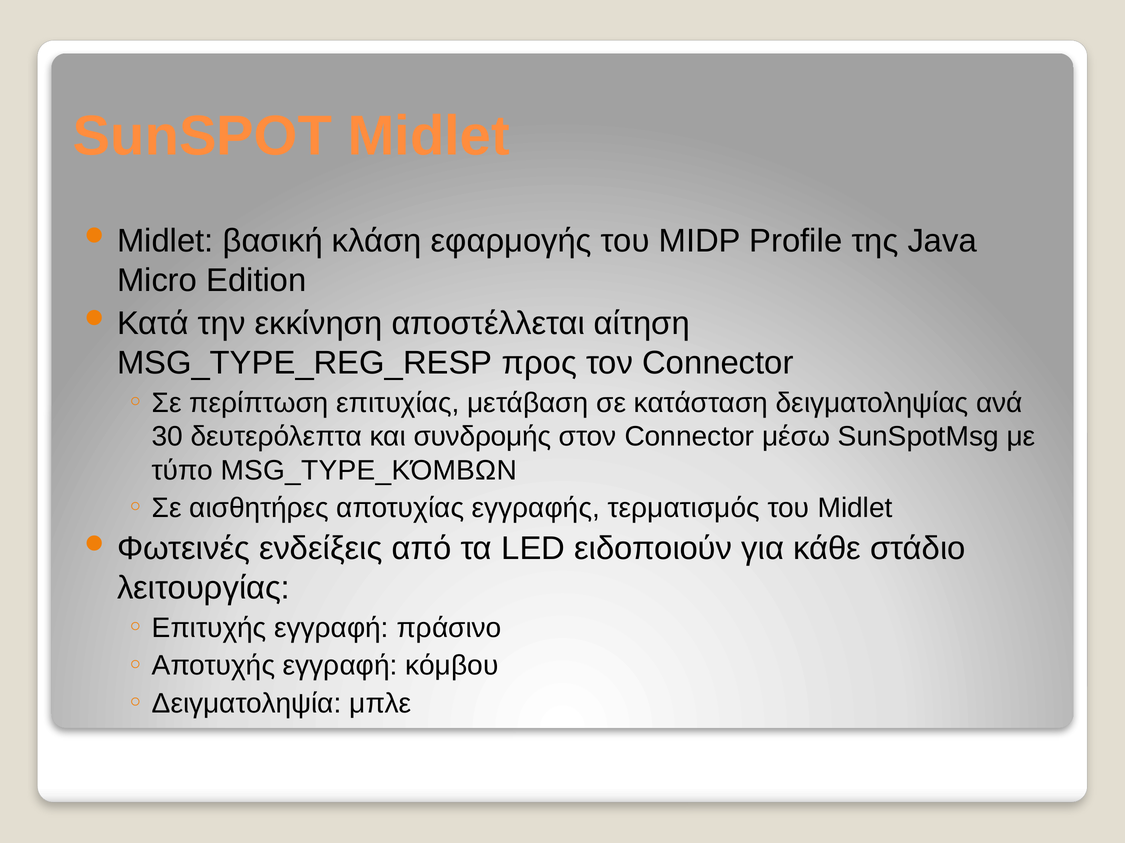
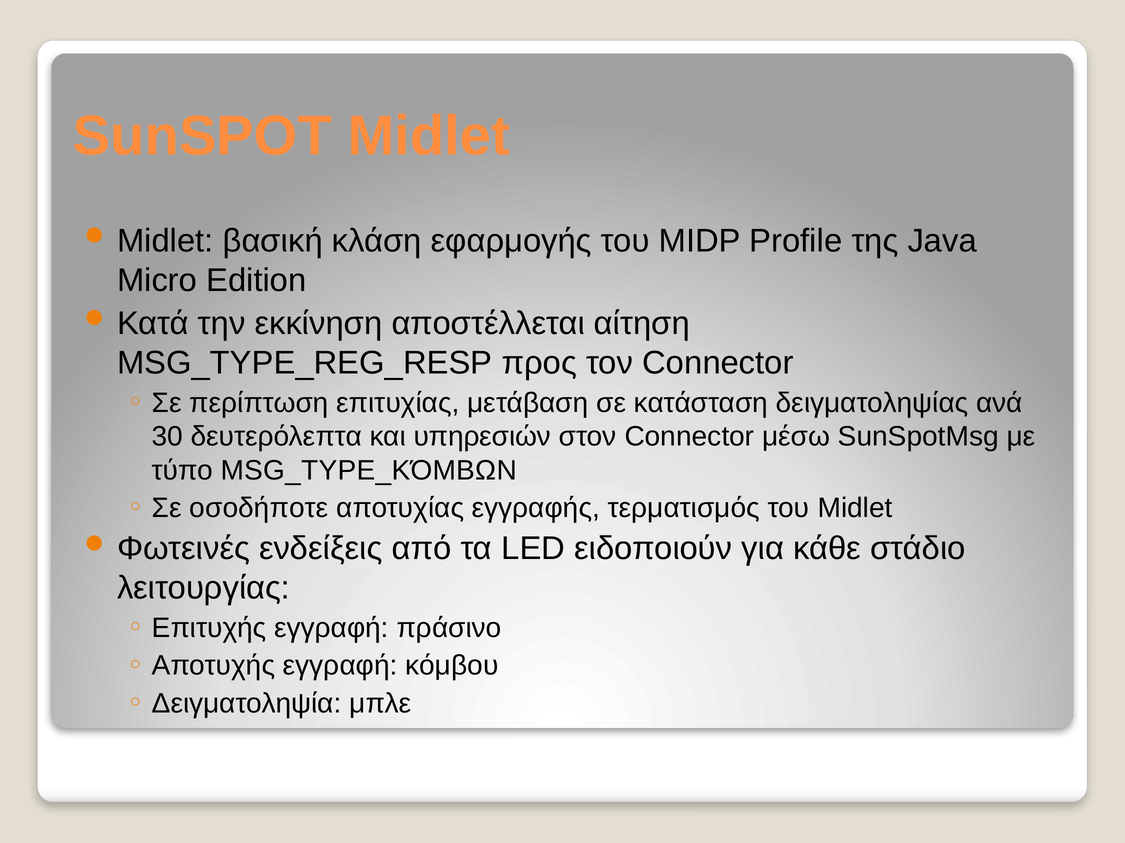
συνδρομής: συνδρομής -> υπηρεσιών (482, 437)
αισθητήρες: αισθητήρες -> οσοδήποτε (259, 508)
